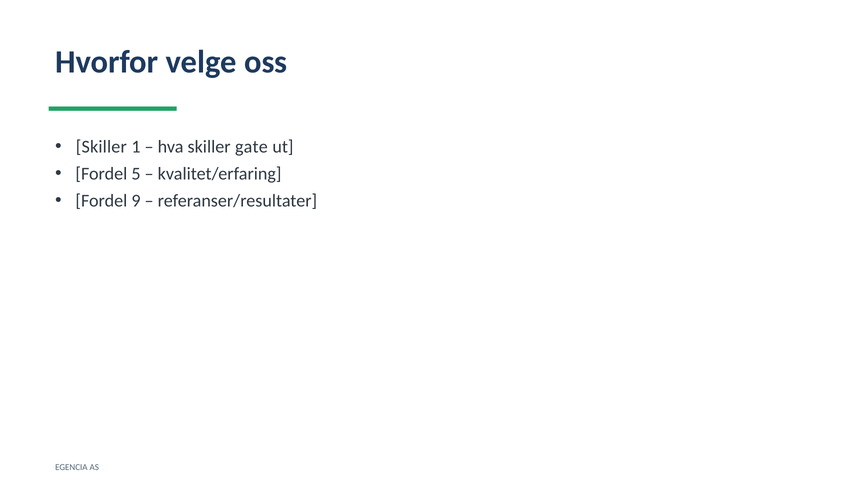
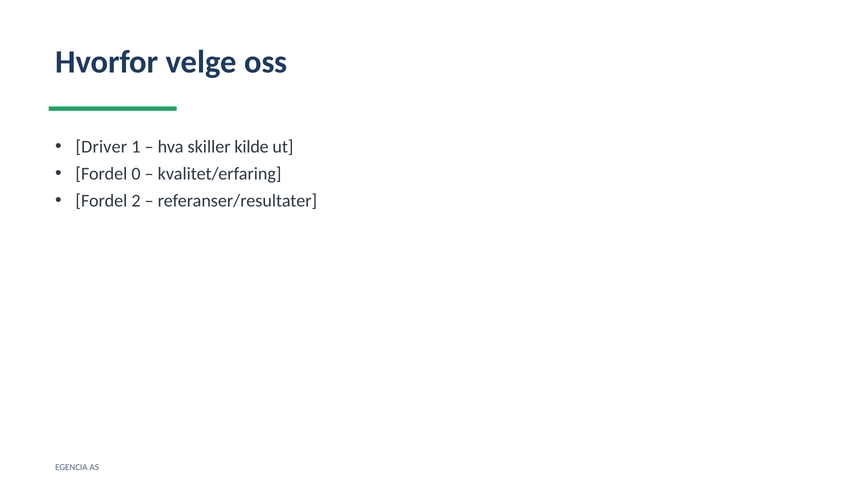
Skiller: Skiller -> Driver (101, 147)
gate: gate -> kilde (252, 147)
5: 5 -> 0 (136, 174)
9: 9 -> 2 (136, 201)
